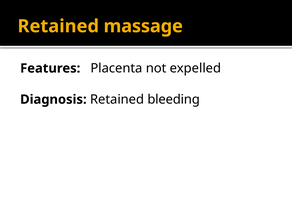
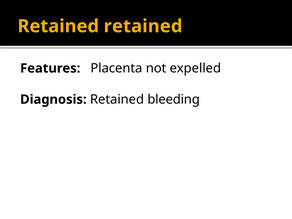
Retained massage: massage -> retained (143, 26)
